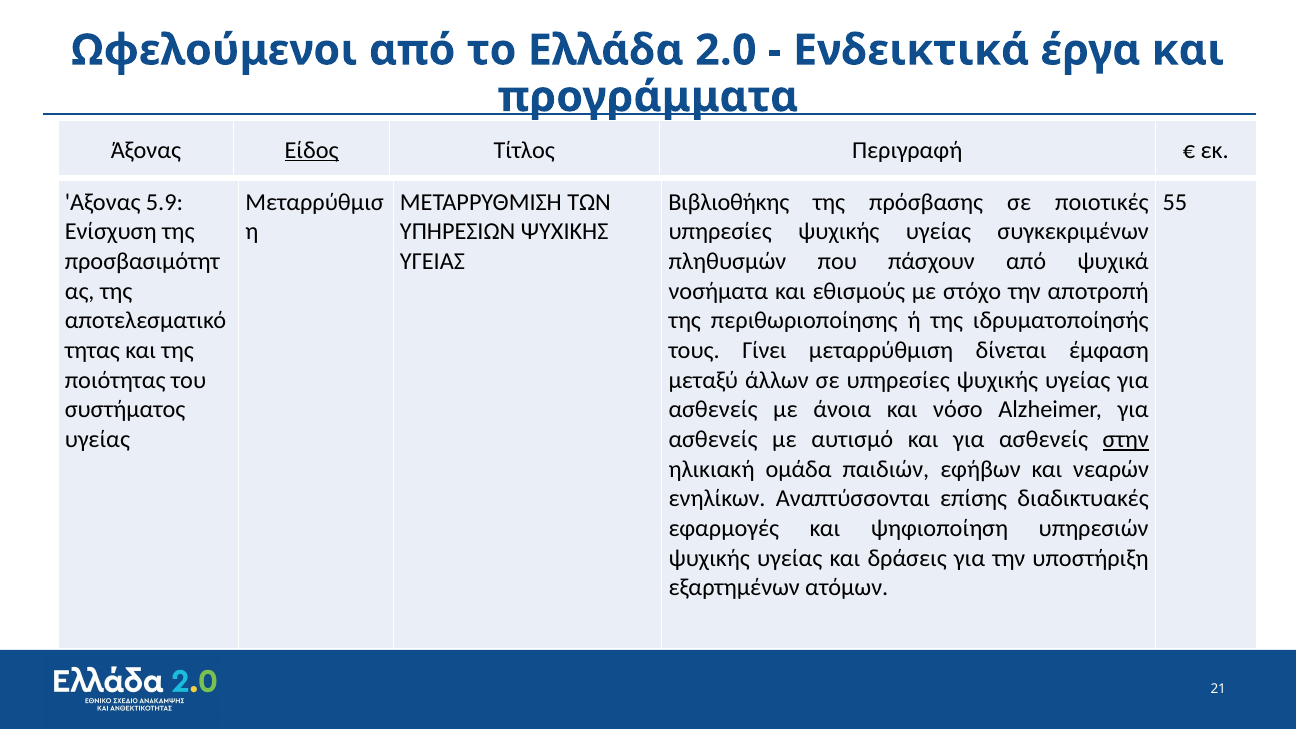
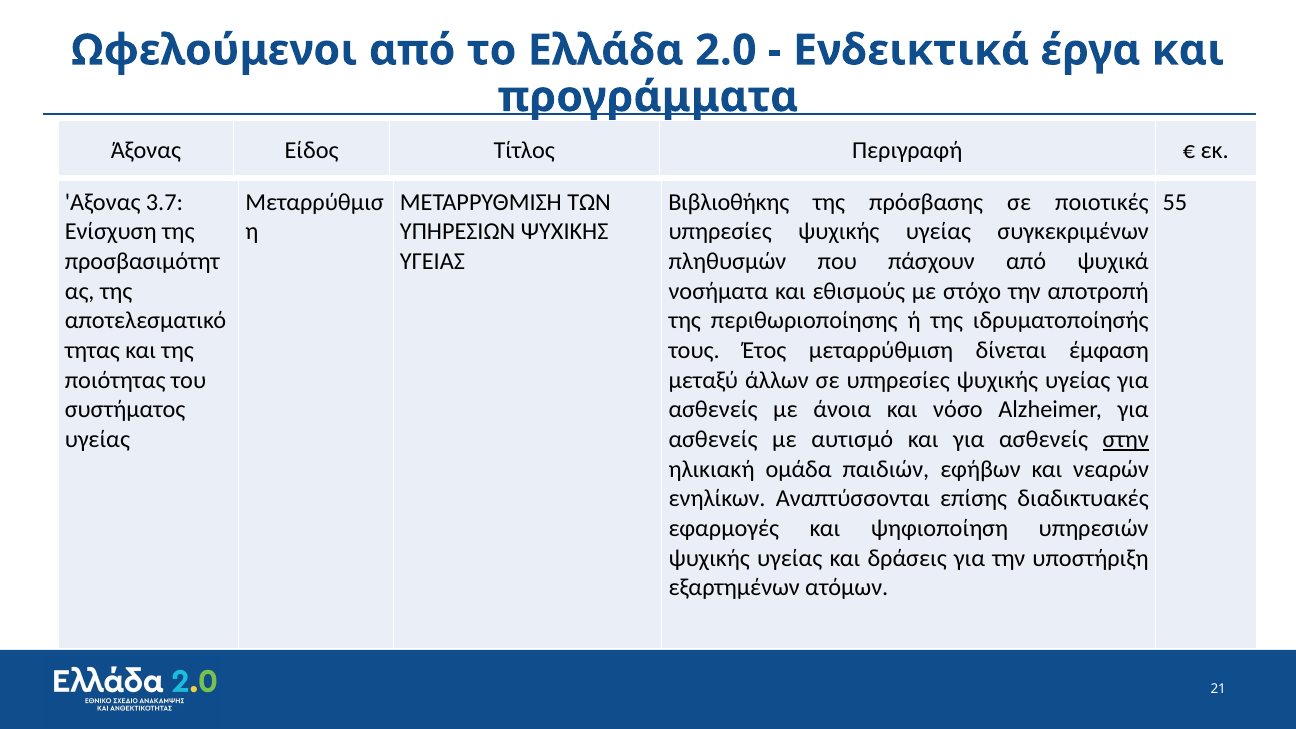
Είδος underline: present -> none (312, 150)
5.9: 5.9 -> 3.7 (165, 202)
Γίνει: Γίνει -> Έτος (764, 351)
